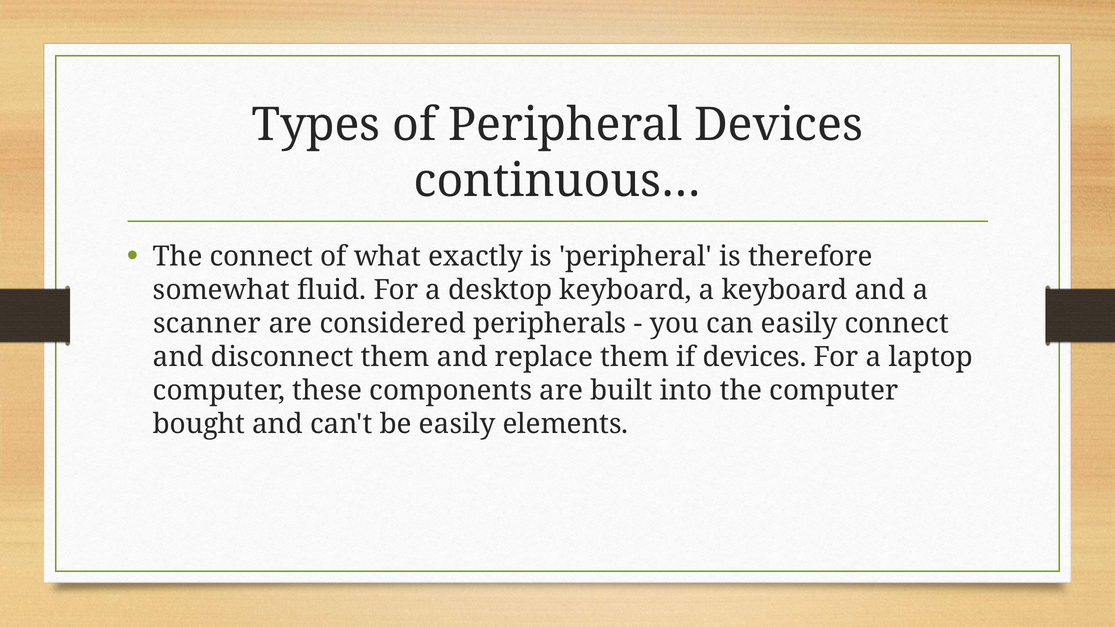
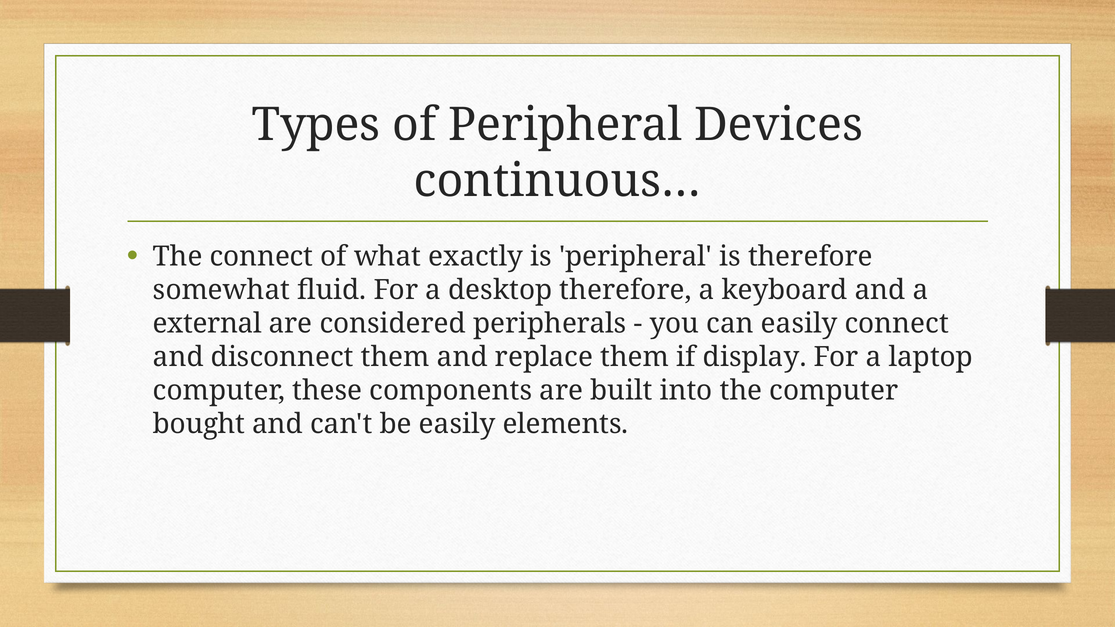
desktop keyboard: keyboard -> therefore (626, 290)
scanner: scanner -> external (207, 324)
if devices: devices -> display (755, 357)
